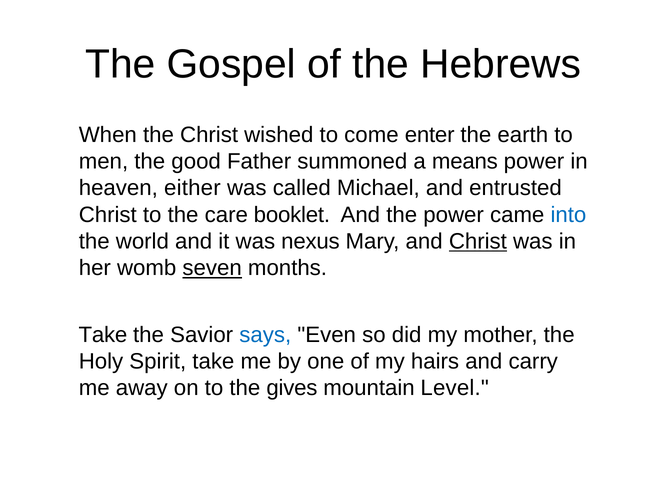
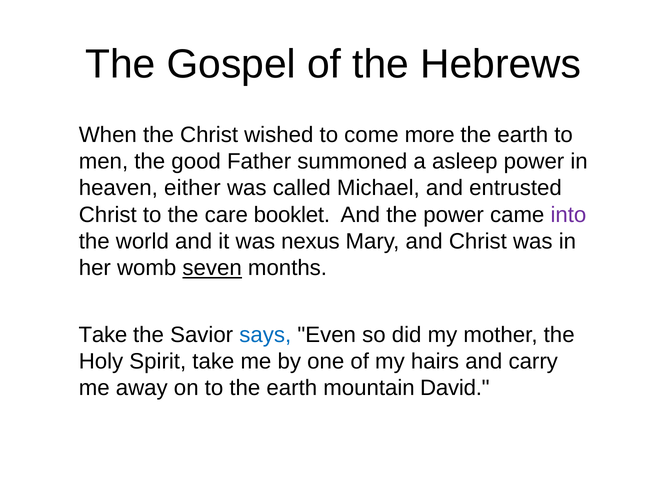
enter: enter -> more (430, 135)
means: means -> asleep (465, 162)
into colour: blue -> purple (568, 215)
Christ underline: present -> none (478, 242)
to the gives: gives -> earth (292, 388)
Level: Level -> David (455, 388)
